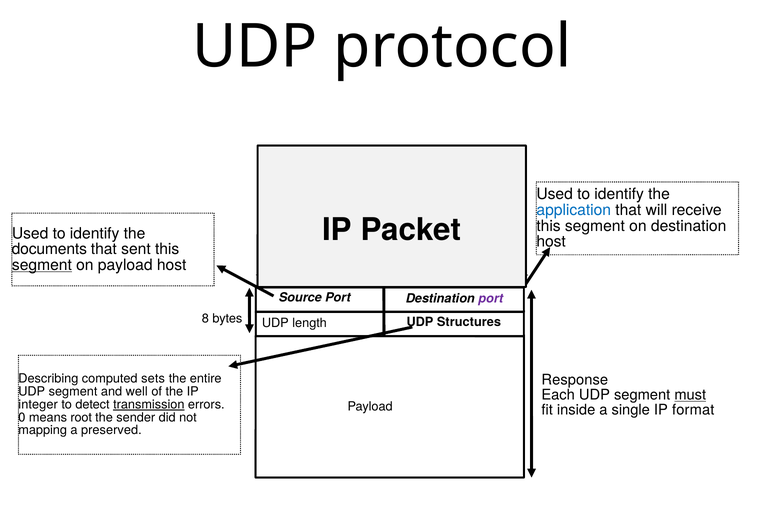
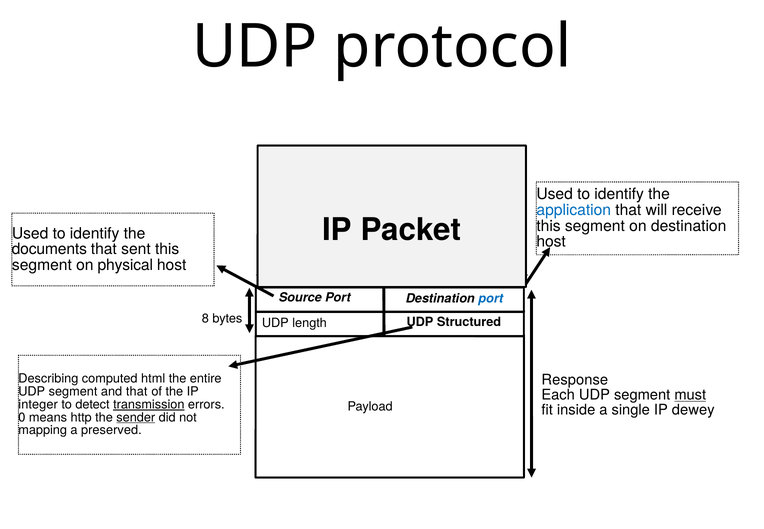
segment underline: present -> none (42, 265)
on payload: payload -> physical (125, 265)
port colour: purple -> blue (491, 299)
Structures: Structures -> Structured (469, 322)
sets: sets -> html (153, 379)
and well: well -> that (137, 392)
format: format -> dewey (693, 410)
root: root -> http (81, 417)
sender underline: none -> present (136, 417)
